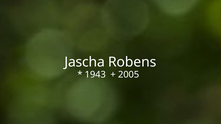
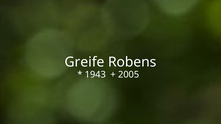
Jascha: Jascha -> Greife (84, 62)
